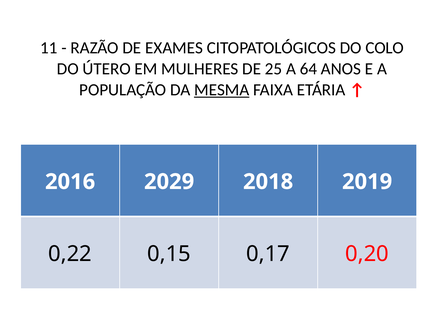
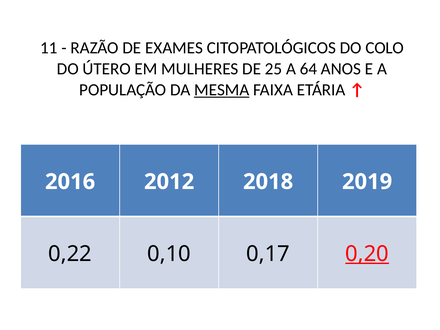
2029: 2029 -> 2012 (169, 182)
0,15: 0,15 -> 0,10 (169, 254)
0,20 underline: none -> present (367, 254)
